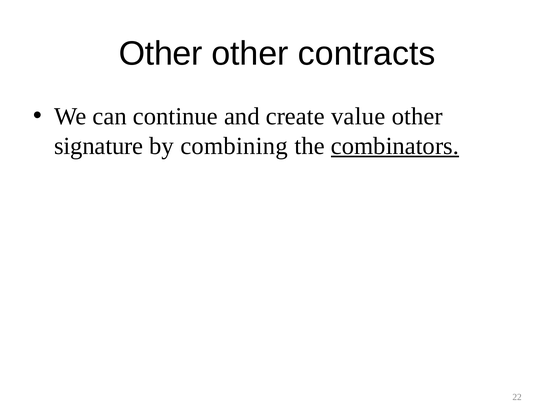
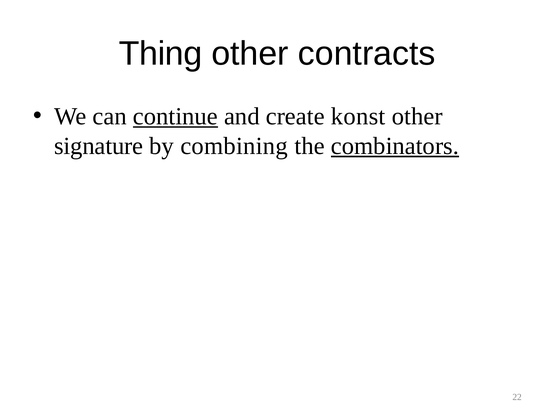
Other: Other -> Thing (161, 54)
continue underline: none -> present (175, 116)
value: value -> konst (358, 116)
